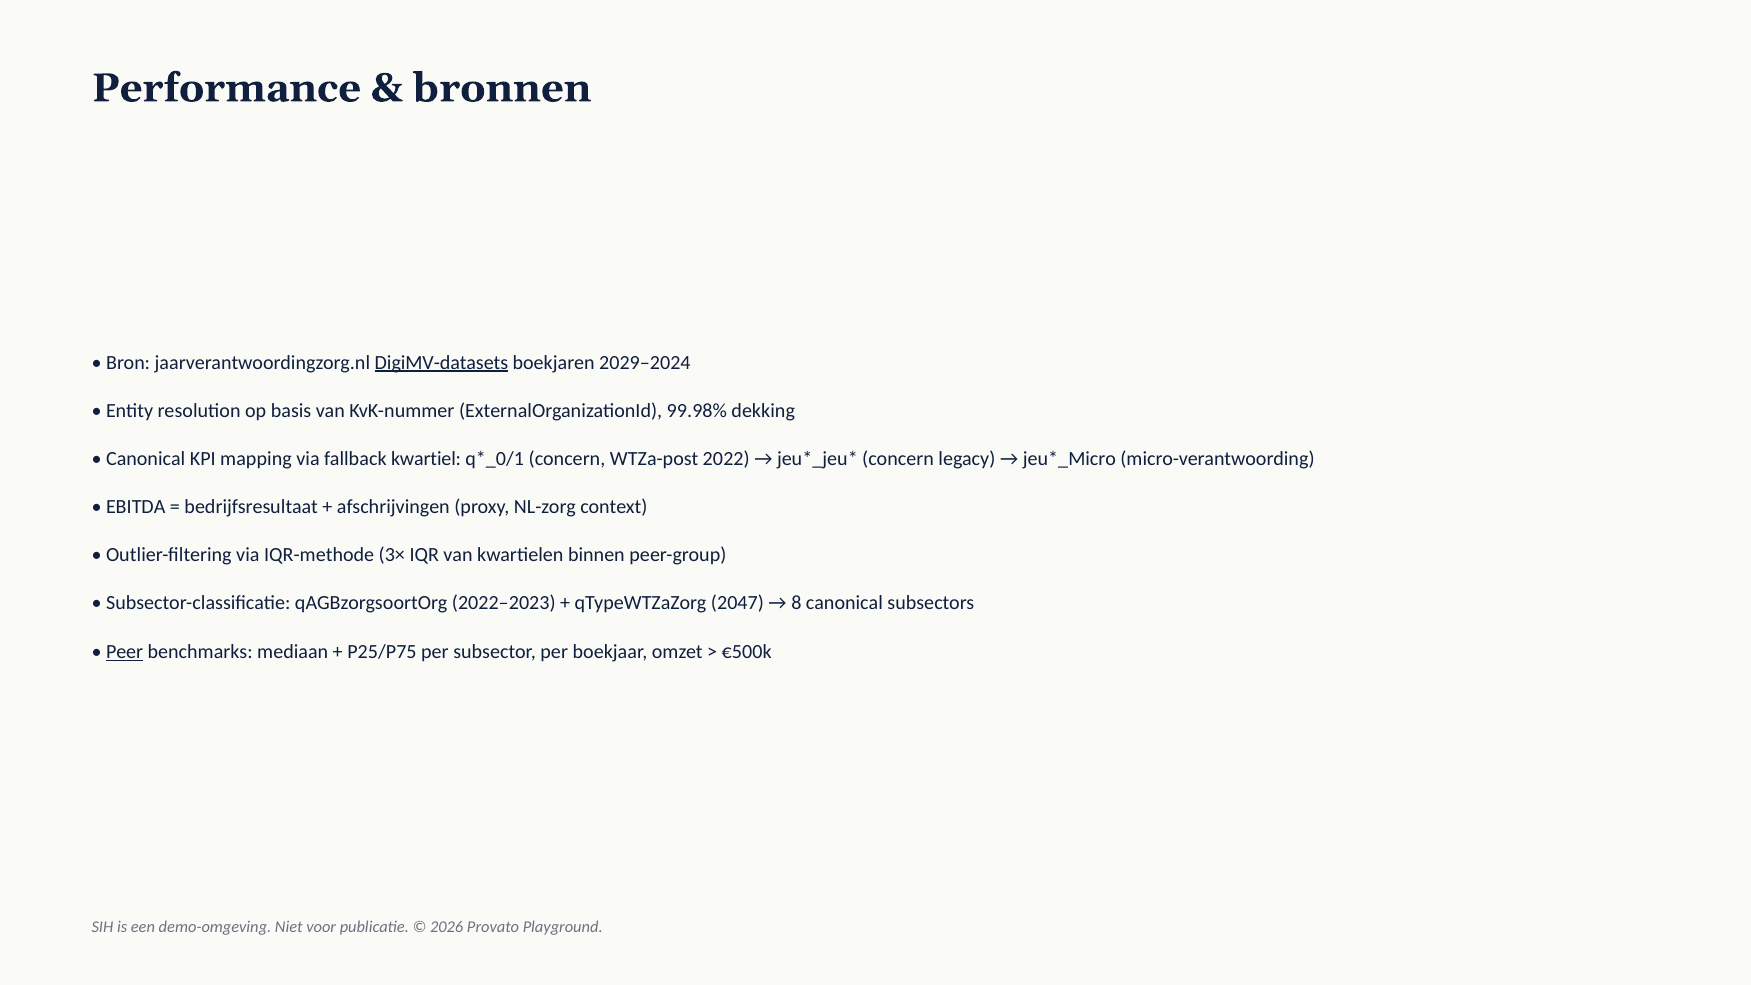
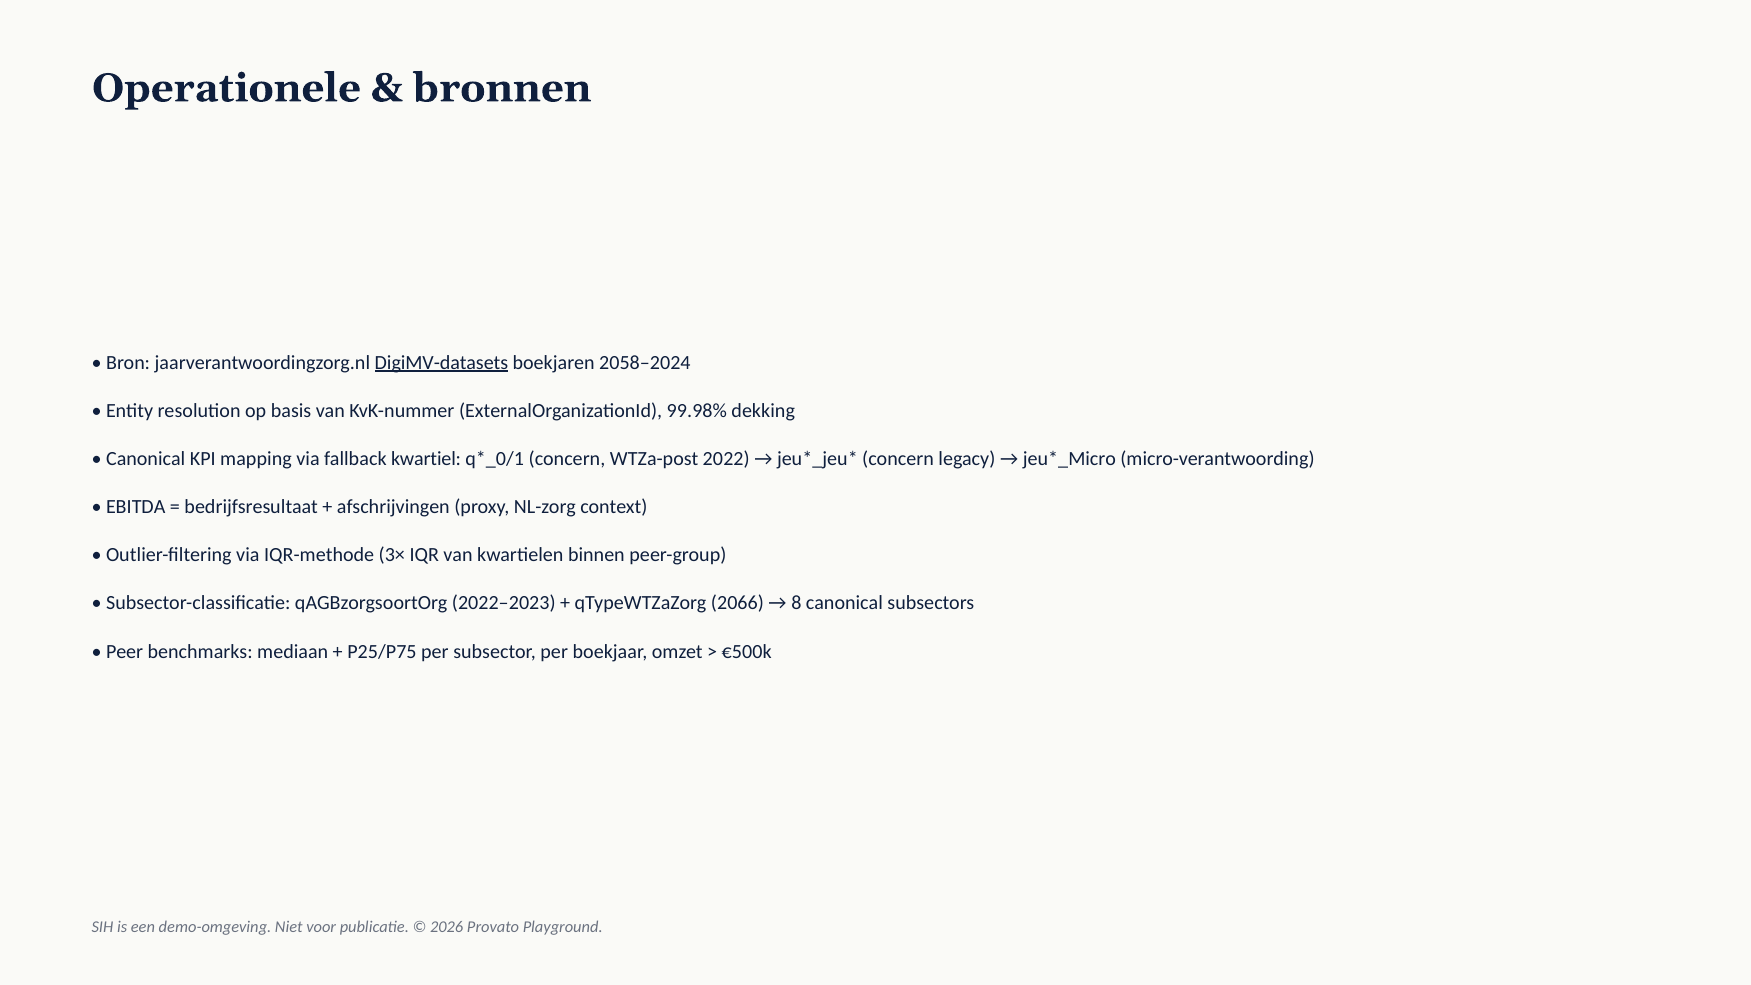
Performance: Performance -> Operationele (226, 88)
2029–2024: 2029–2024 -> 2058–2024 (645, 362)
2047: 2047 -> 2066 (737, 603)
Peer underline: present -> none (125, 651)
